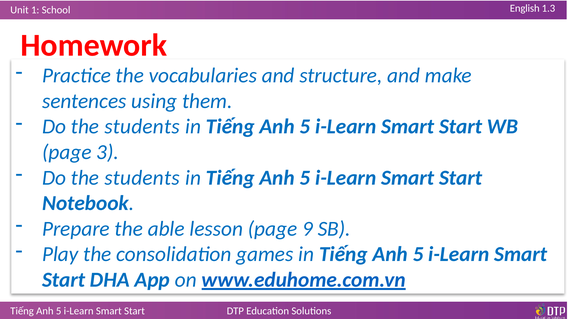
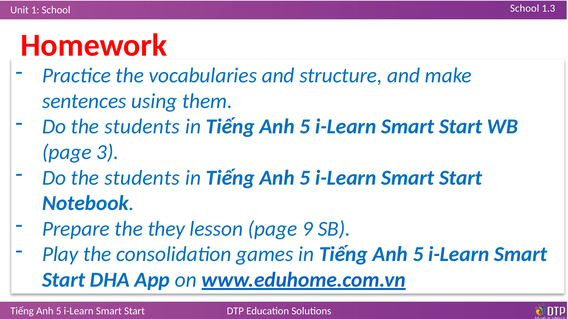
English: English -> School (525, 8)
able: able -> they (166, 229)
